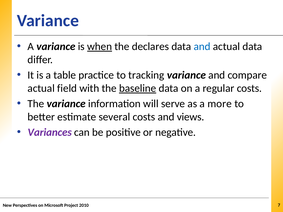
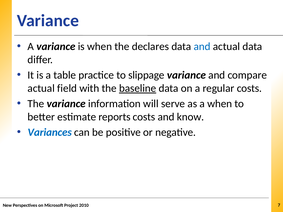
when underline: present -> none (100, 47)
tracking: tracking -> slippage (146, 75)
a more: more -> when (220, 104)
several: several -> reports (114, 117)
views: views -> know (191, 117)
Variances colour: purple -> blue (50, 132)
